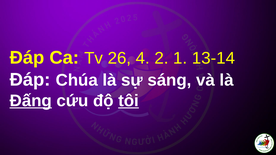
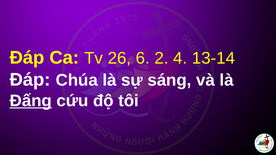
4: 4 -> 6 (143, 58)
1: 1 -> 4 (180, 58)
tôi underline: present -> none (129, 101)
